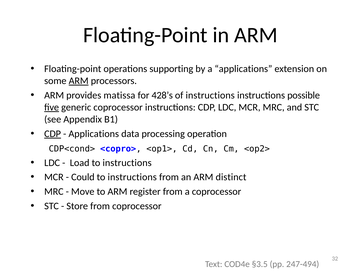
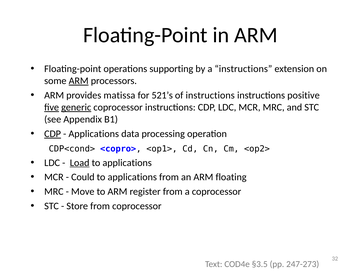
a applications: applications -> instructions (243, 69)
428’s: 428’s -> 521’s (162, 95)
possible: possible -> positive (303, 95)
generic underline: none -> present (76, 107)
Load underline: none -> present (80, 163)
instructions: instructions -> applications (127, 163)
instructions: instructions -> applications (132, 177)
distinct: distinct -> floating (231, 177)
247-494: 247-494 -> 247-273 (303, 264)
